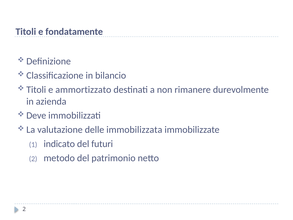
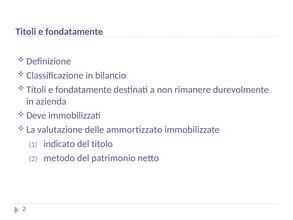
ammortizzato: ammortizzato -> fondatamente (83, 90)
immobilizzata: immobilizzata -> ammortizzato (134, 130)
futuri: futuri -> titolo (102, 144)
